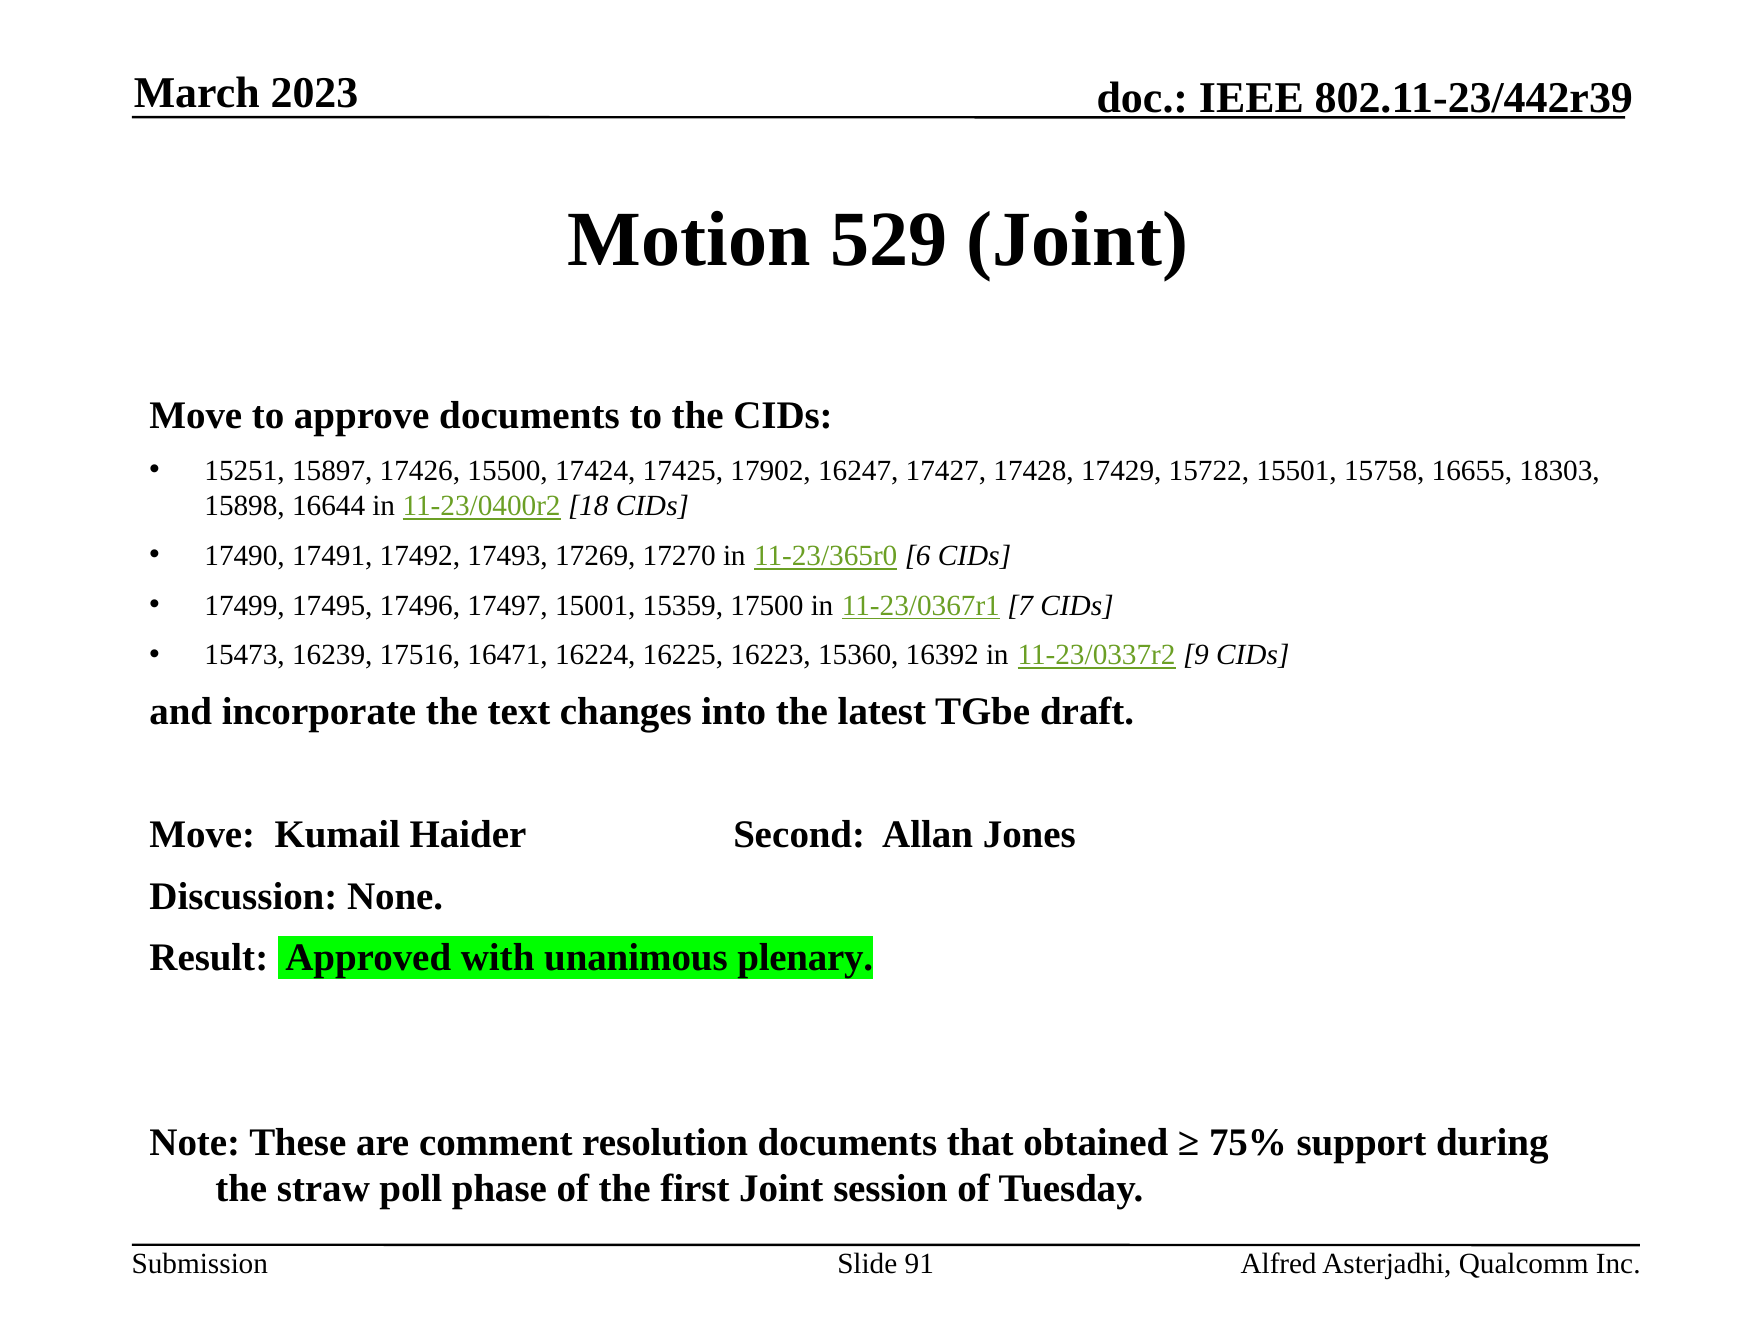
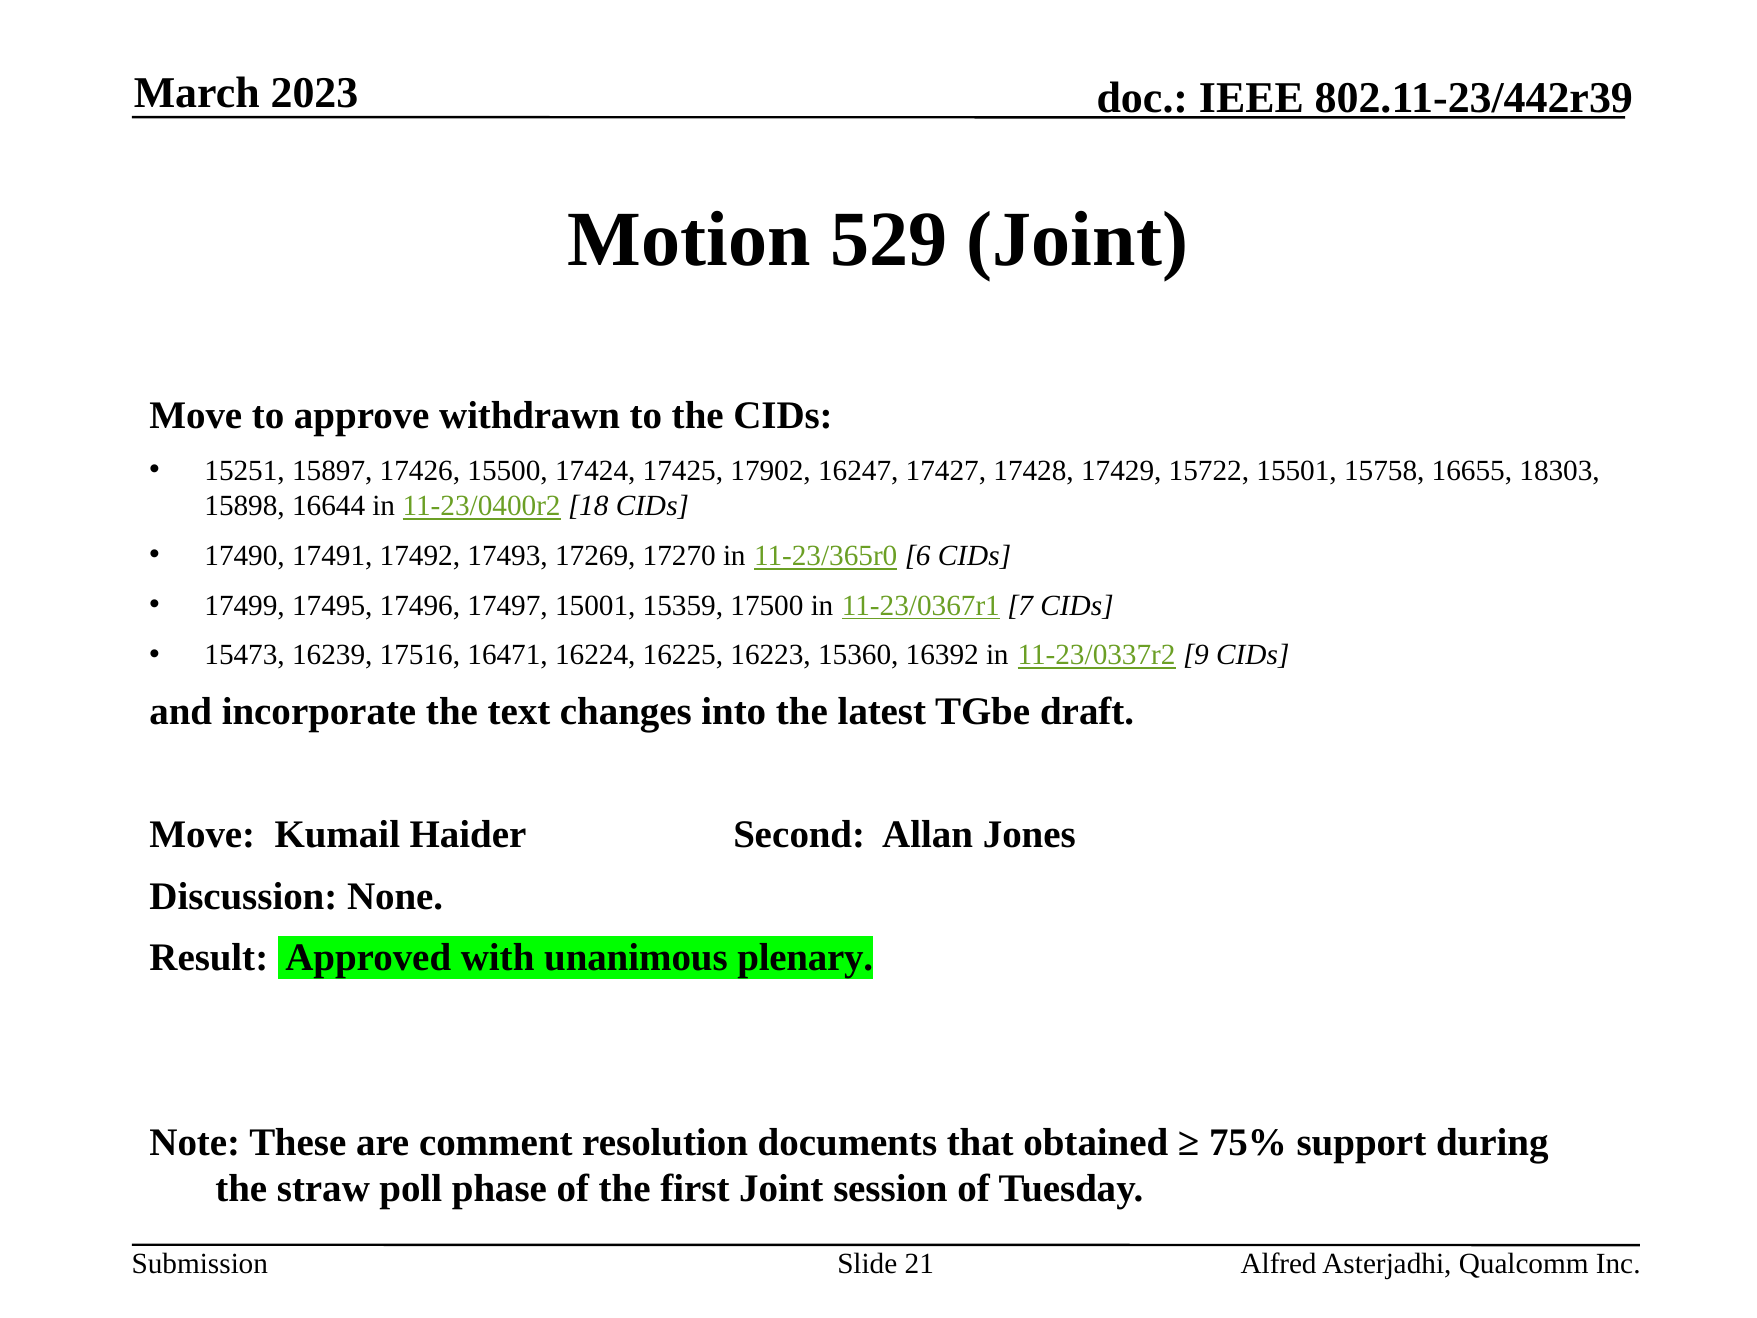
approve documents: documents -> withdrawn (530, 416)
91: 91 -> 21 (919, 1264)
